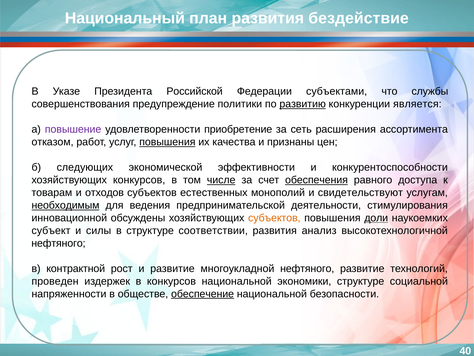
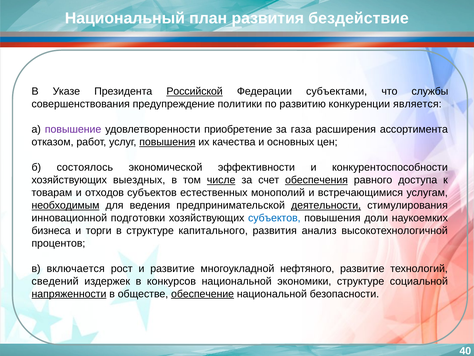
Российской underline: none -> present (195, 91)
развитию underline: present -> none (303, 104)
сеть: сеть -> газа (301, 129)
признаны: признаны -> основных (291, 142)
следующих: следующих -> состоялось (85, 167)
хозяйствующих конкурсов: конкурсов -> выездных (139, 180)
свидетельствуют: свидетельствуют -> встречающимися (360, 192)
деятельности underline: none -> present (326, 205)
обсуждены: обсуждены -> подготовки (138, 218)
субъектов colour: orange -> blue (274, 218)
доли underline: present -> none (376, 218)
субъект: субъект -> бизнеса (51, 230)
силы: силы -> торги (99, 230)
соответствии: соответствии -> капитального (213, 230)
нефтяного: нефтяного -> процентов (58, 243)
контрактной: контрактной -> включается (76, 268)
проведен: проведен -> сведений (55, 281)
напряженности underline: none -> present (69, 293)
